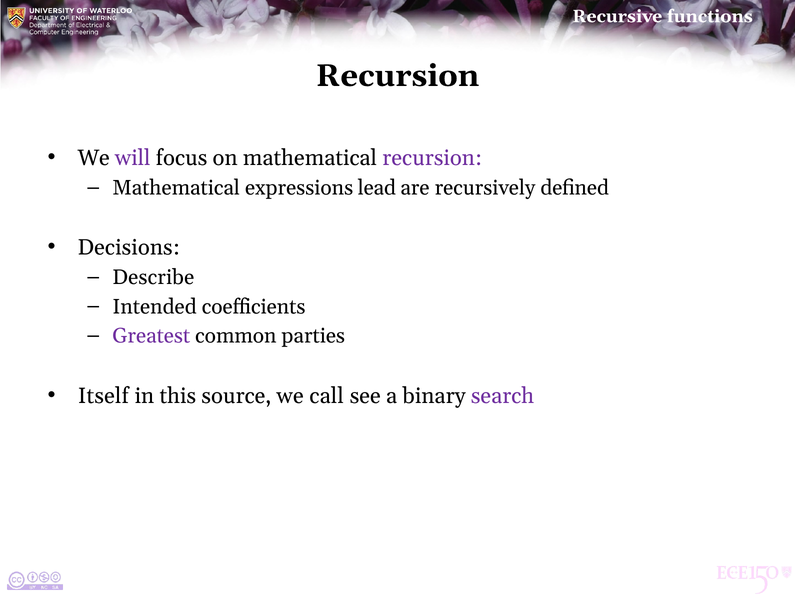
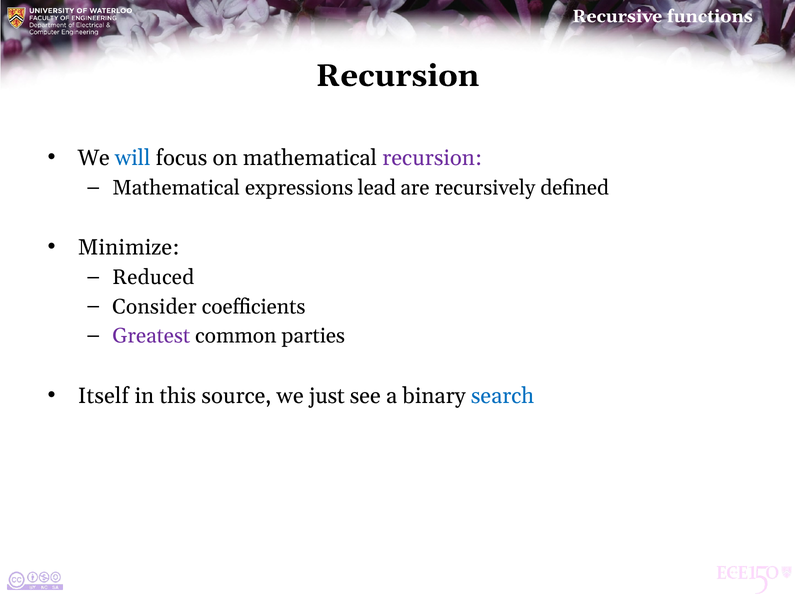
will colour: purple -> blue (133, 158)
Decisions: Decisions -> Minimize (129, 248)
Describe: Describe -> Reduced (153, 277)
Intended: Intended -> Consider (154, 307)
call: call -> just (327, 396)
search colour: purple -> blue (503, 396)
